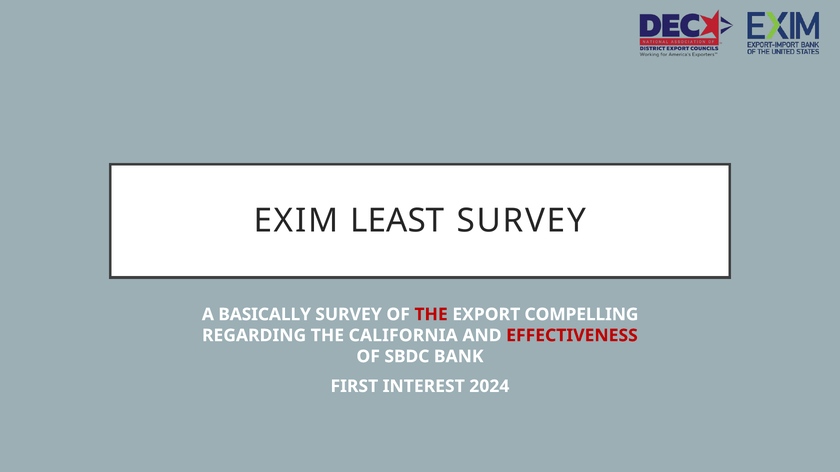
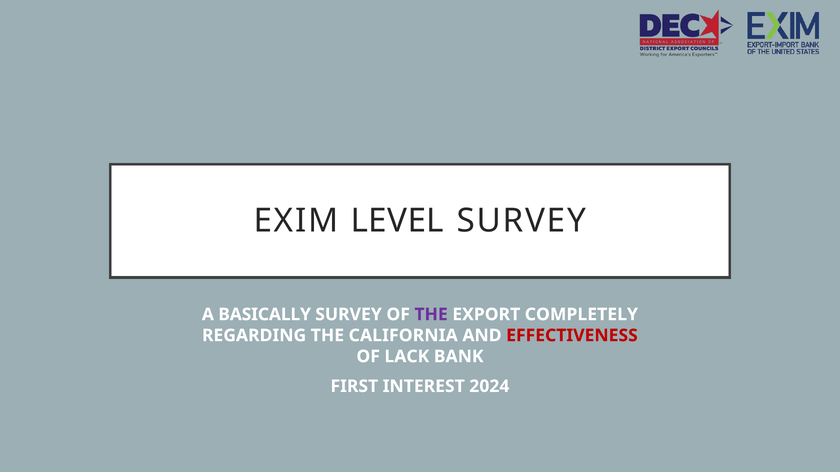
LEAST: LEAST -> LEVEL (397, 221)
THE colour: red -> purple (431, 315)
COMPELLING: COMPELLING -> COMPLETELY (581, 315)
SBDC: SBDC -> LACK (407, 357)
